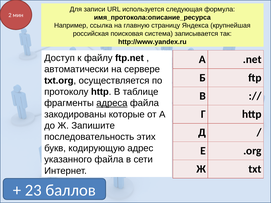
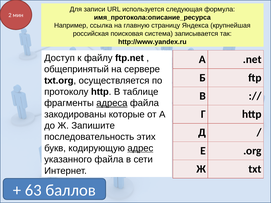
автоматически: автоматически -> общепринятый (76, 69)
адрес underline: none -> present (140, 148)
23: 23 -> 63 (33, 190)
